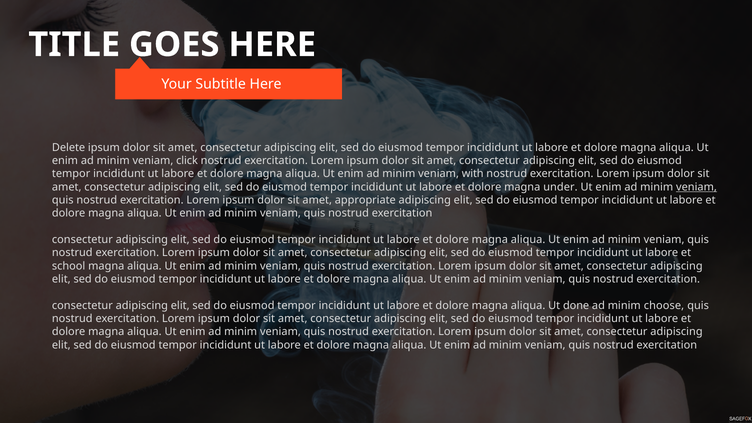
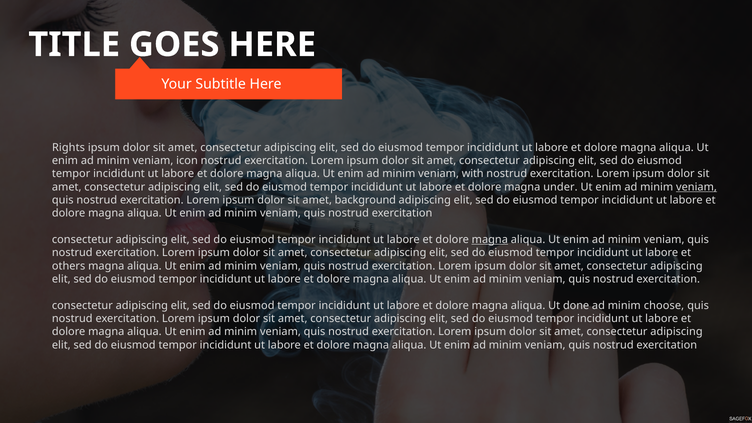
Delete: Delete -> Rights (68, 147)
click: click -> icon (187, 161)
appropriate: appropriate -> background (365, 200)
magna underline: none -> present (490, 240)
school: school -> others (69, 266)
